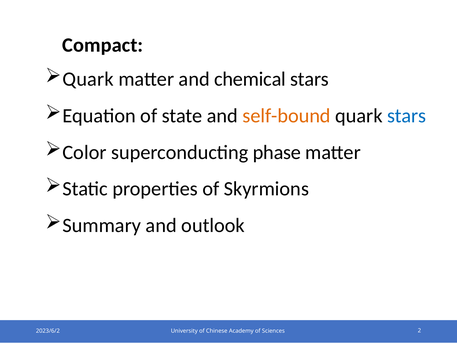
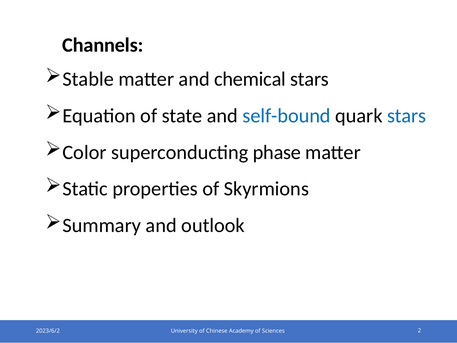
Compact: Compact -> Channels (103, 45)
Quark: Quark -> Stable (88, 79)
self-bound colour: orange -> blue (287, 116)
